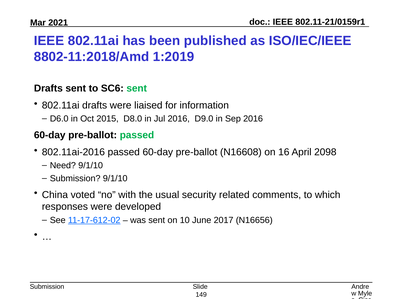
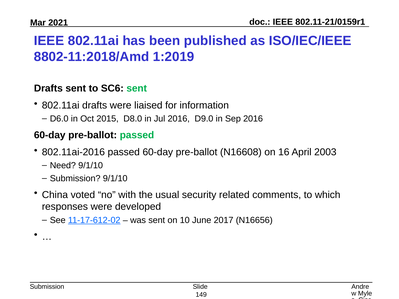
2098: 2098 -> 2003 (325, 152)
